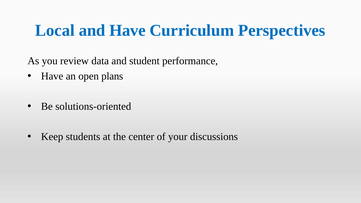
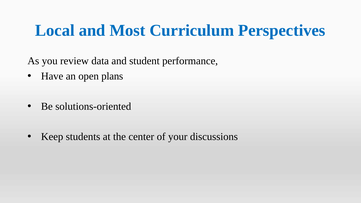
and Have: Have -> Most (127, 30)
